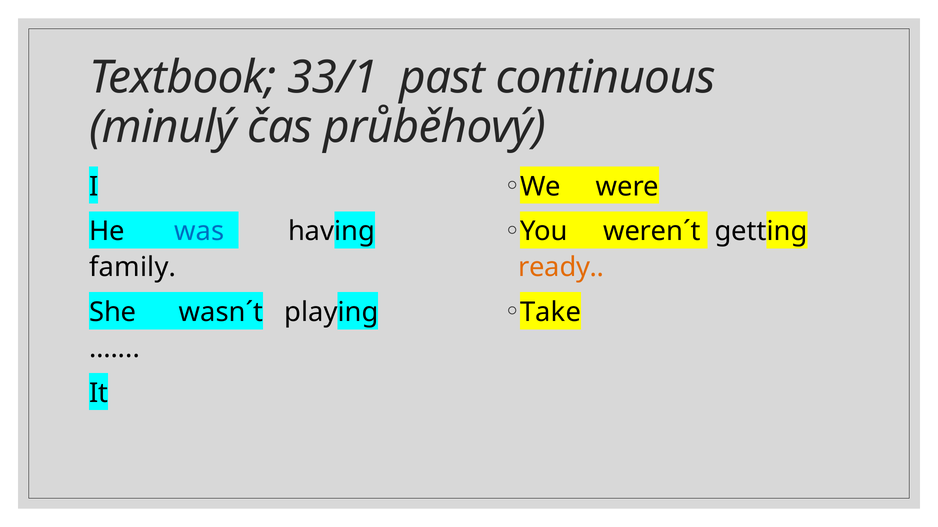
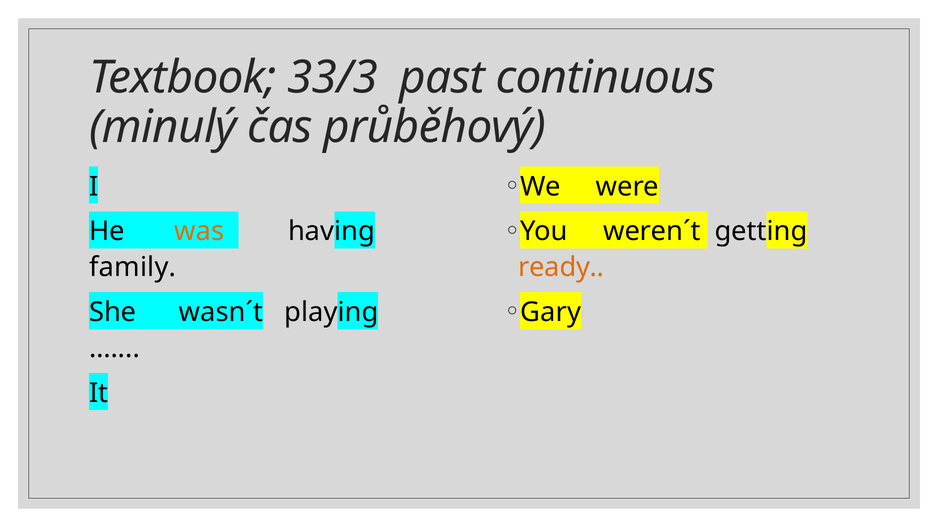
33/1: 33/1 -> 33/3 (333, 77)
was colour: blue -> orange (199, 232)
Take: Take -> Gary (551, 313)
